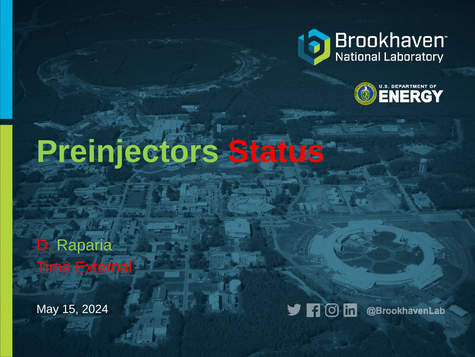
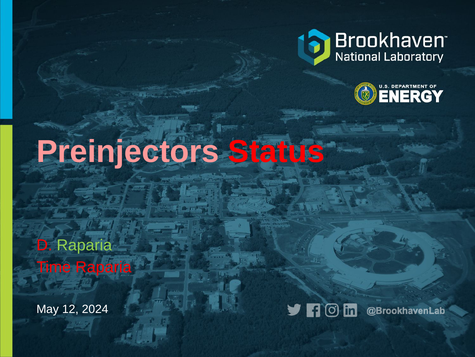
Preinjectors colour: light green -> pink (128, 151)
Time External: External -> Raparia (103, 267)
15: 15 -> 12 (70, 309)
